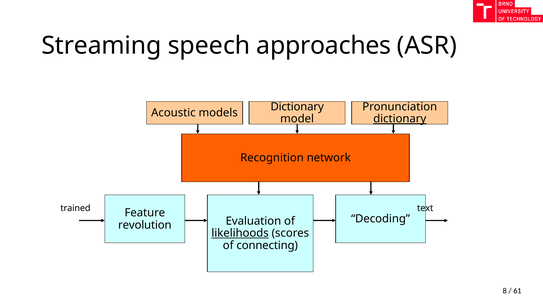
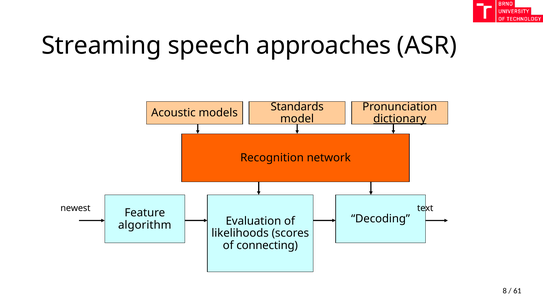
Dictionary: Dictionary -> Standards (297, 106)
trained: trained -> newest (75, 208)
revolution: revolution -> algorithm (145, 225)
likelihoods underline: present -> none (240, 233)
